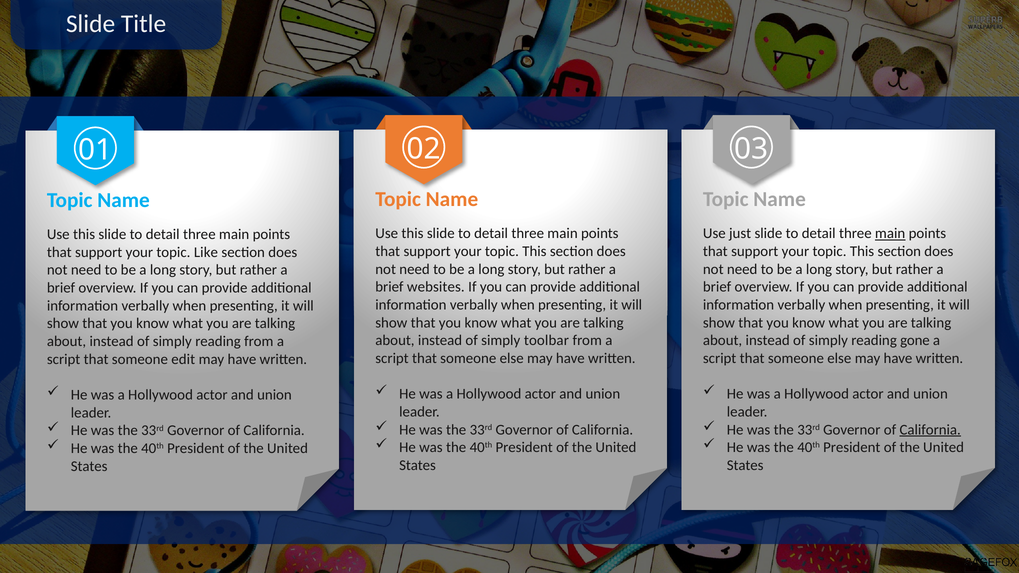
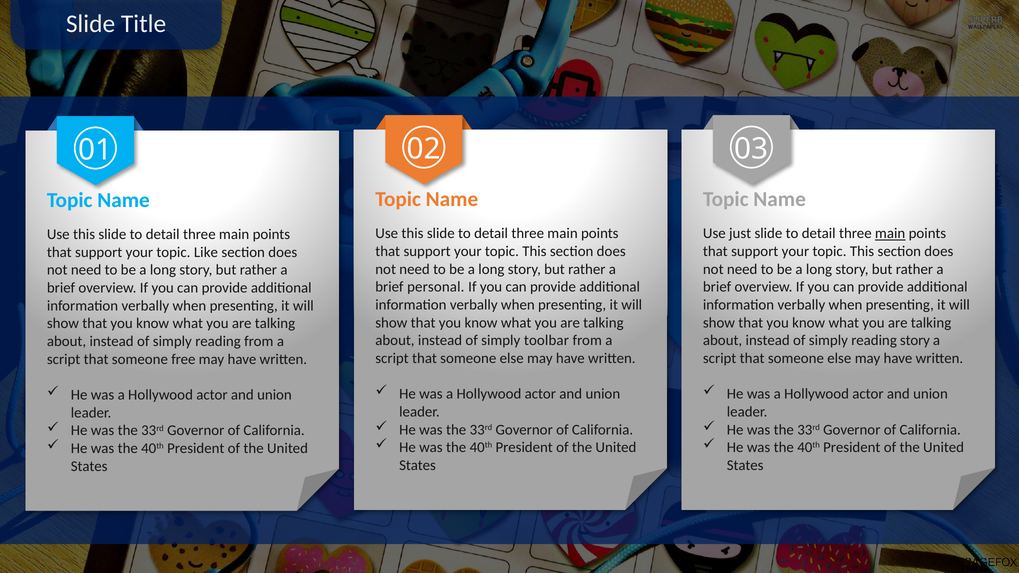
websites: websites -> personal (436, 287)
reading gone: gone -> story (915, 341)
edit: edit -> free (183, 359)
California underline: present -> none (930, 430)
